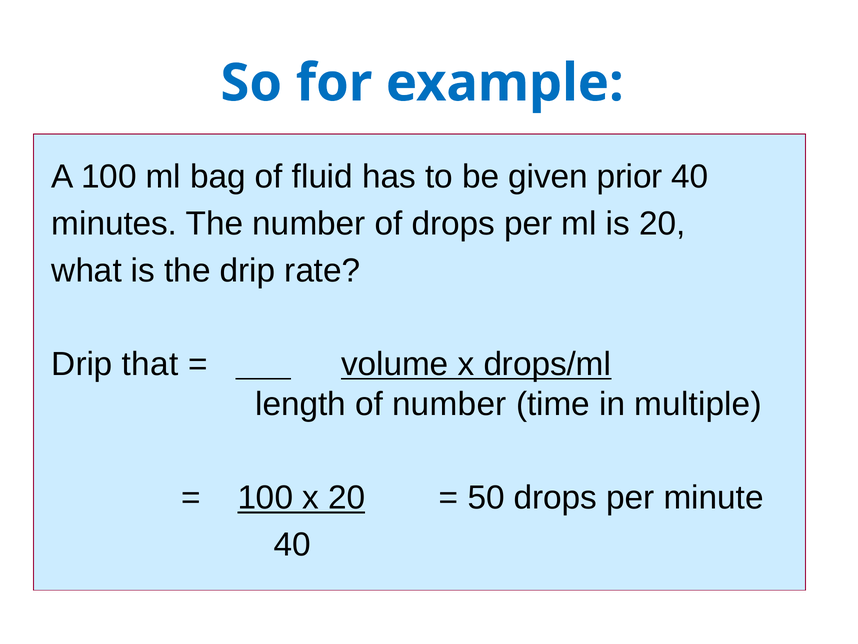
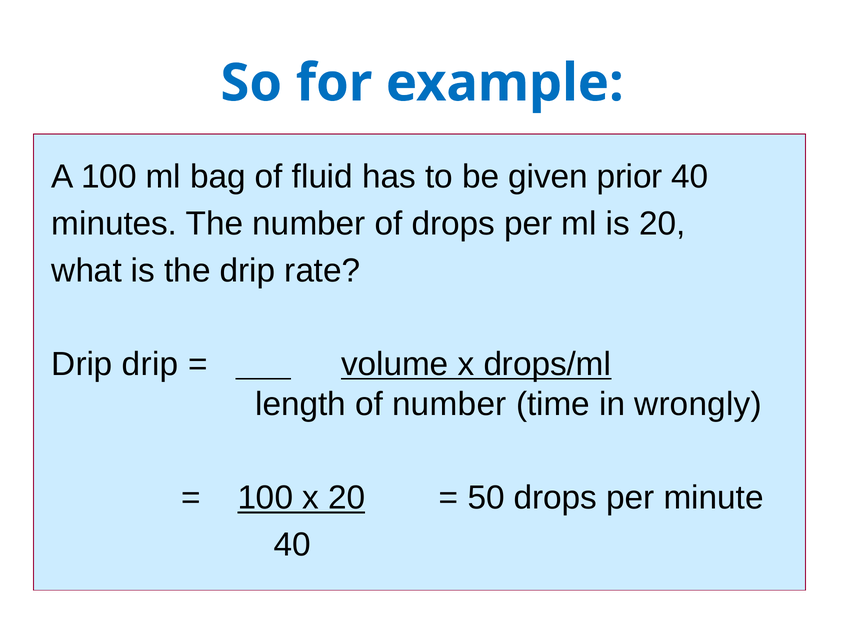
Drip that: that -> drip (150, 364)
multiple: multiple -> wrongly (698, 404)
